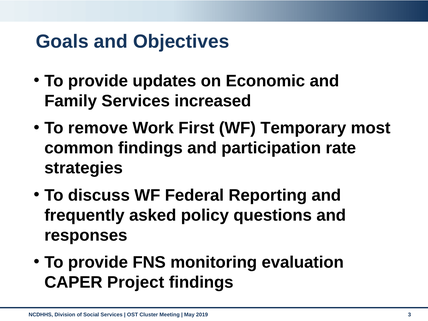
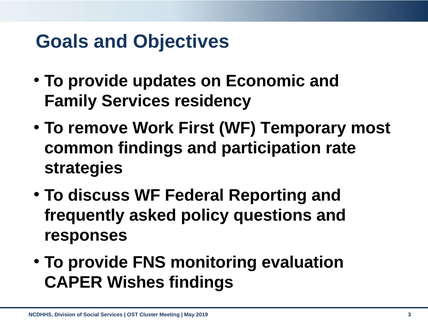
increased: increased -> residency (213, 101)
Project: Project -> Wishes (136, 282)
